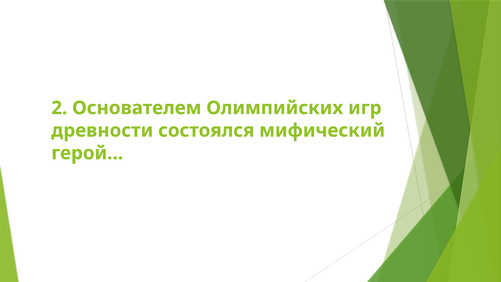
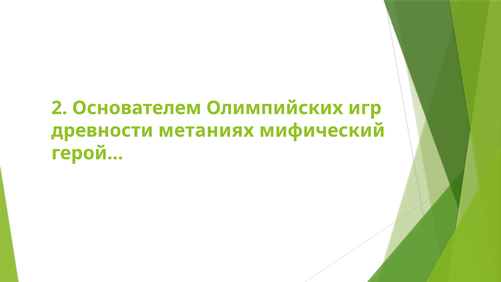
состоялся: состоялся -> метаниях (206, 130)
